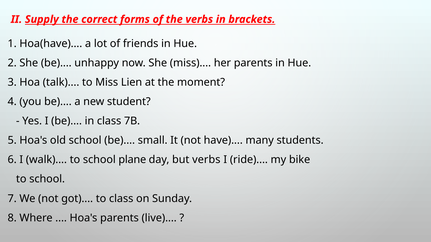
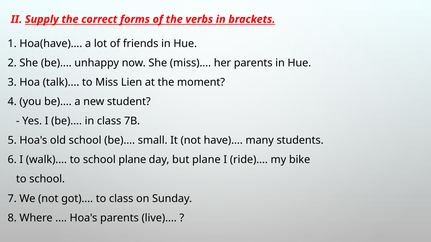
but verbs: verbs -> plane (206, 160)
